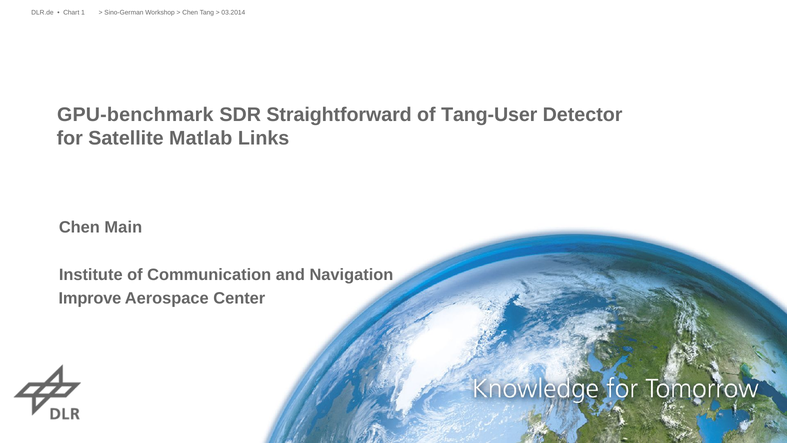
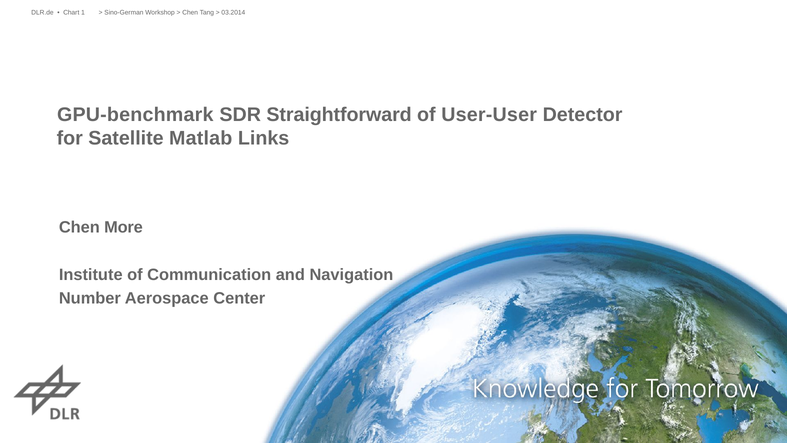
Tang-User: Tang-User -> User-User (489, 115)
Main: Main -> More (123, 227)
Improve: Improve -> Number (90, 298)
